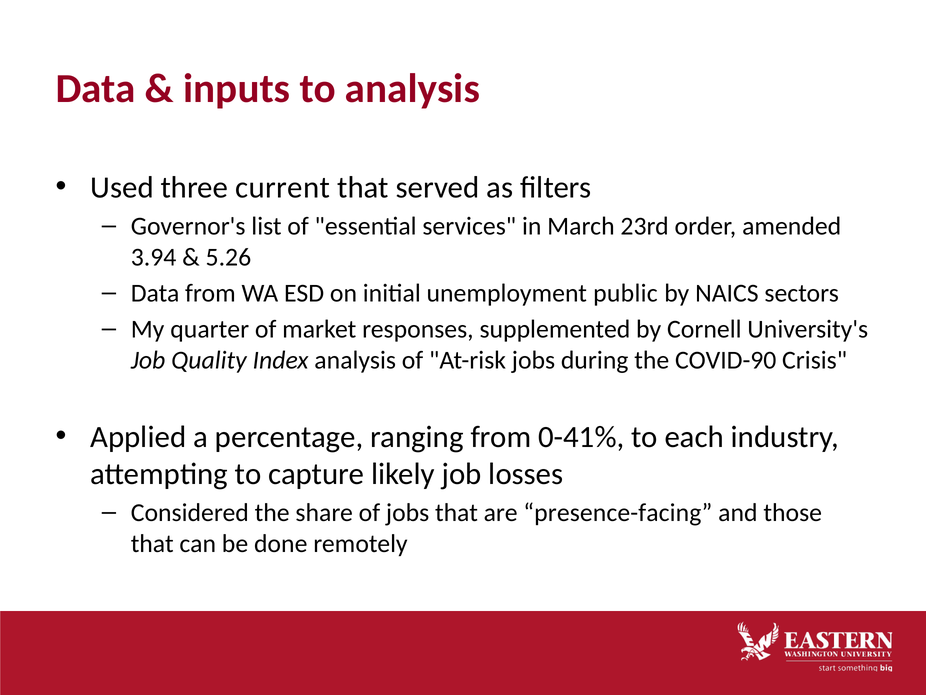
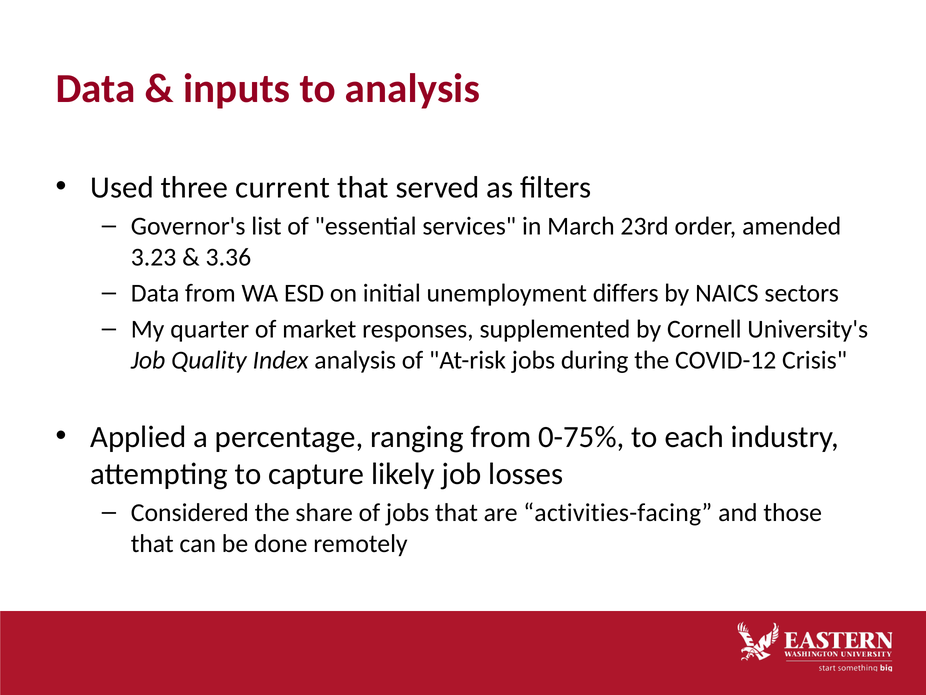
3.94: 3.94 -> 3.23 (154, 257)
5.26: 5.26 -> 3.36 (228, 257)
public: public -> differs (626, 293)
COVID-90: COVID-90 -> COVID-12 (726, 360)
0-41%: 0-41% -> 0-75% (581, 437)
presence-facing: presence-facing -> activities-facing (618, 512)
